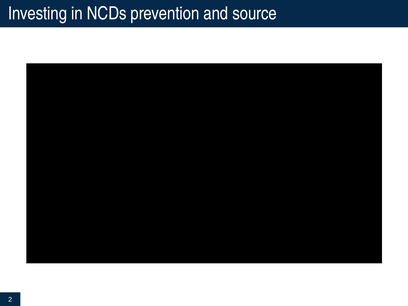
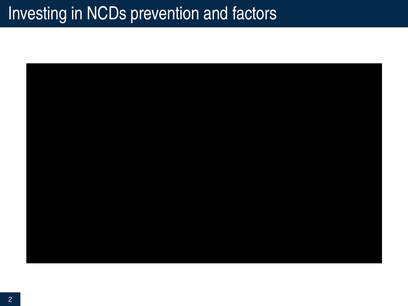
source: source -> factors (255, 14)
